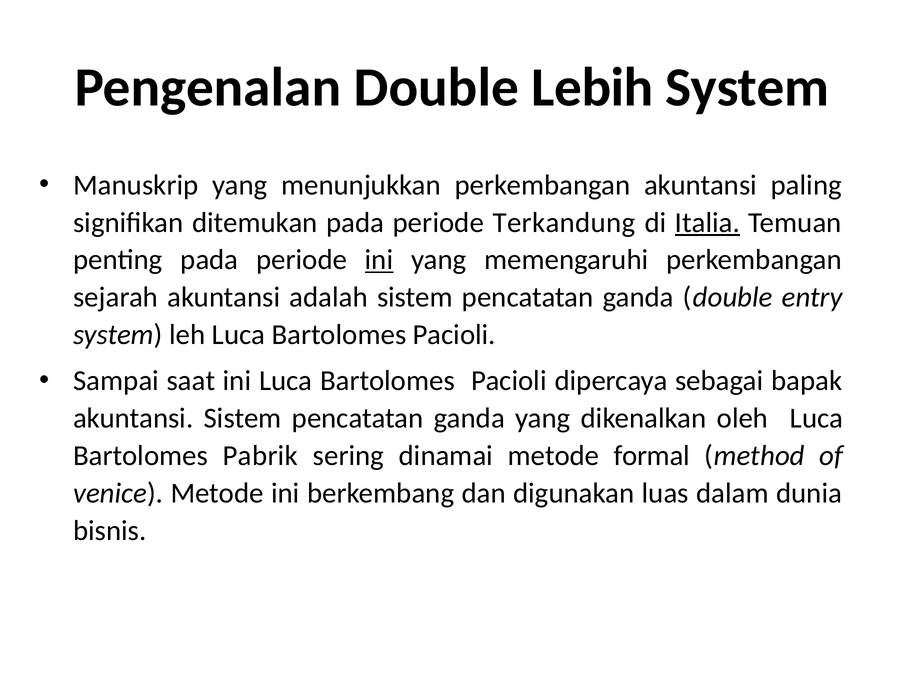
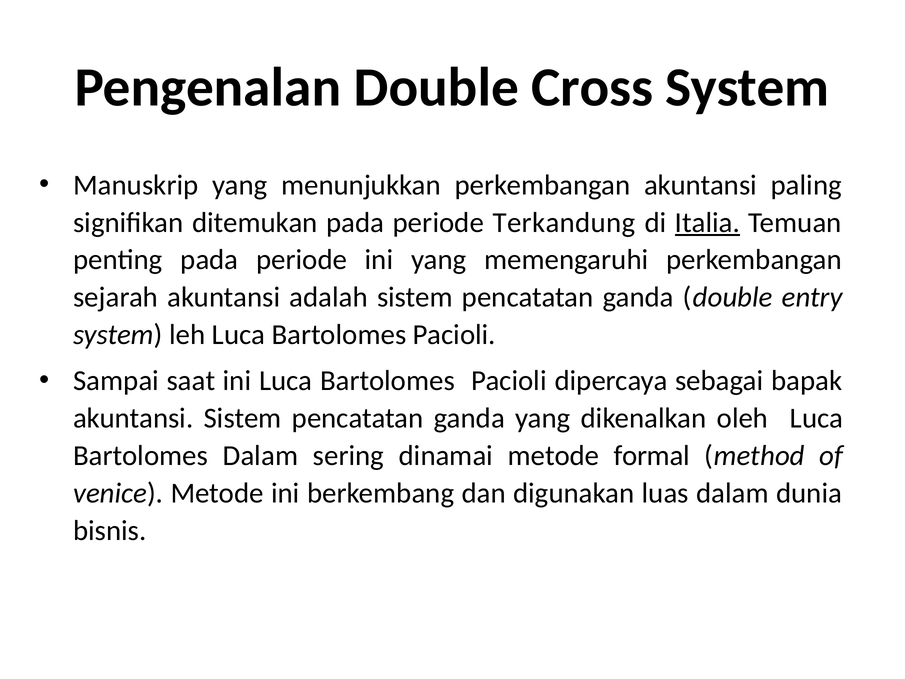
Lebih: Lebih -> Cross (592, 88)
ini underline: present -> none (379, 260)
Bartolomes Pabrik: Pabrik -> Dalam (260, 455)
